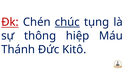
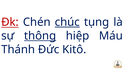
thông underline: none -> present (40, 36)
